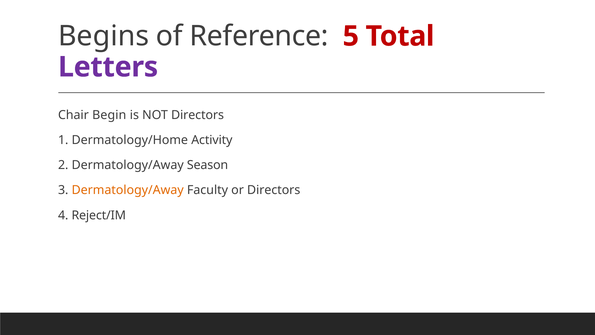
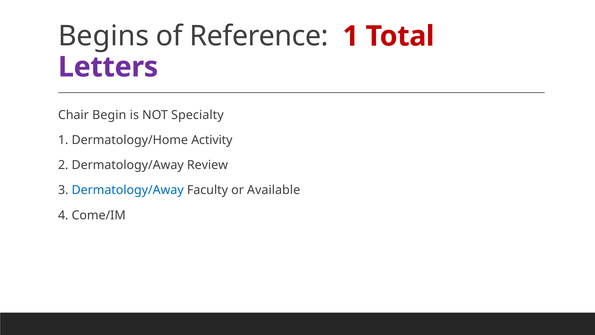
Reference 5: 5 -> 1 (351, 36)
NOT Directors: Directors -> Specialty (197, 115)
Season: Season -> Review (207, 165)
Dermatology/Away colour: orange -> blue (128, 190)
or Directors: Directors -> Available (274, 190)
Reject/IM: Reject/IM -> Come/IM (99, 215)
